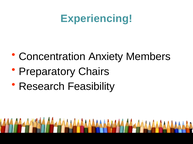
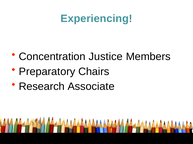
Anxiety: Anxiety -> Justice (106, 57)
Feasibility: Feasibility -> Associate (91, 87)
